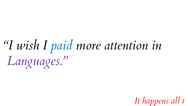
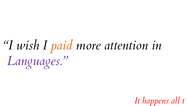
paid colour: blue -> orange (61, 45)
